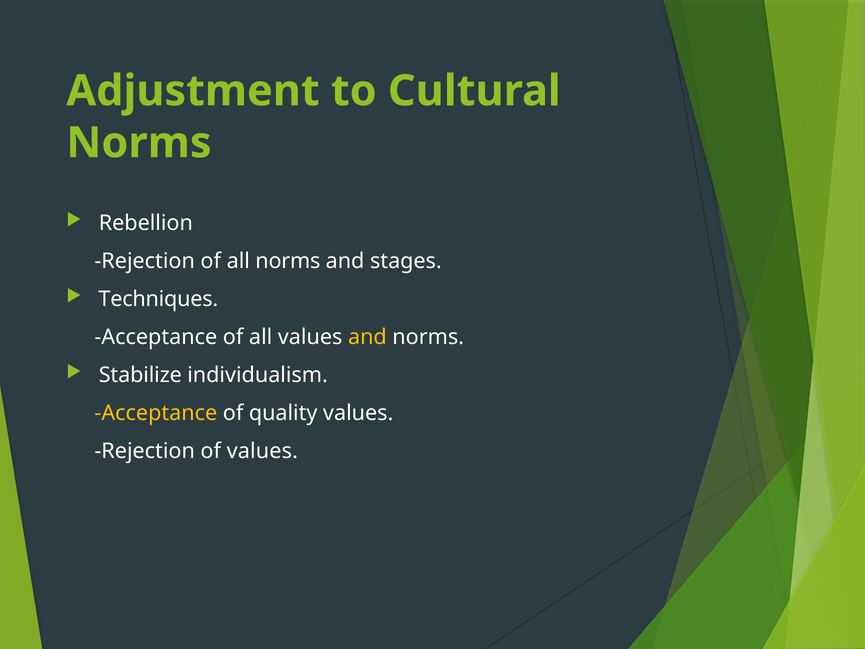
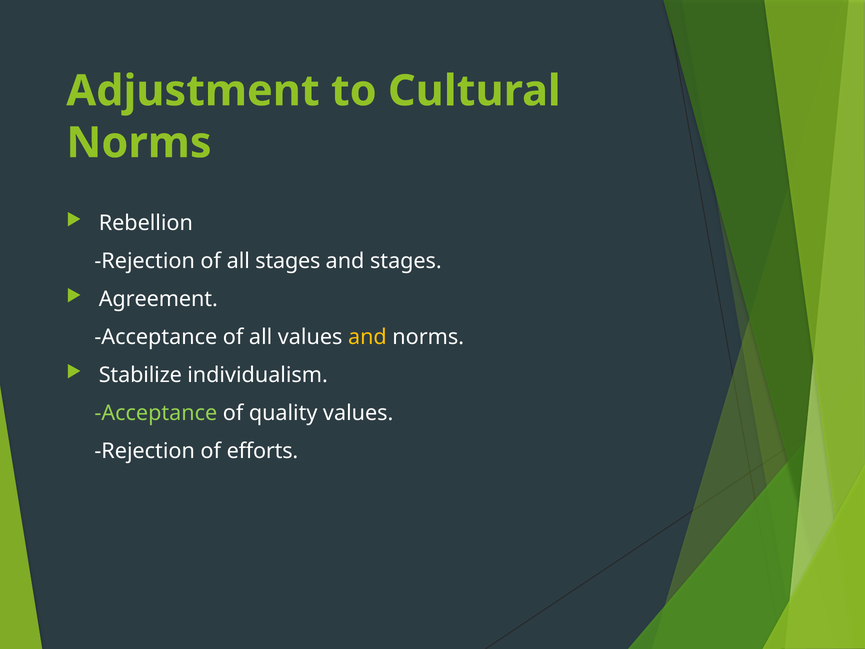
all norms: norms -> stages (288, 261)
Techniques: Techniques -> Agreement (158, 299)
Acceptance colour: yellow -> light green (156, 413)
of values: values -> efforts (262, 451)
